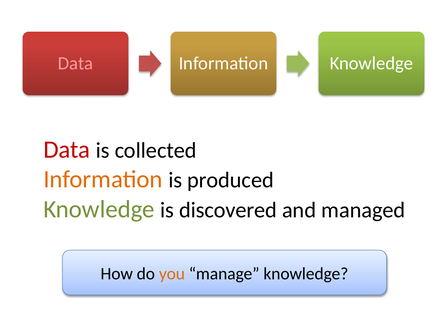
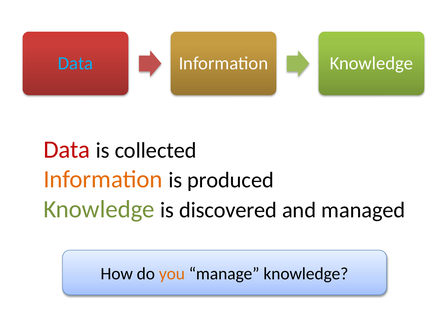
Data colour: pink -> light blue (76, 63)
